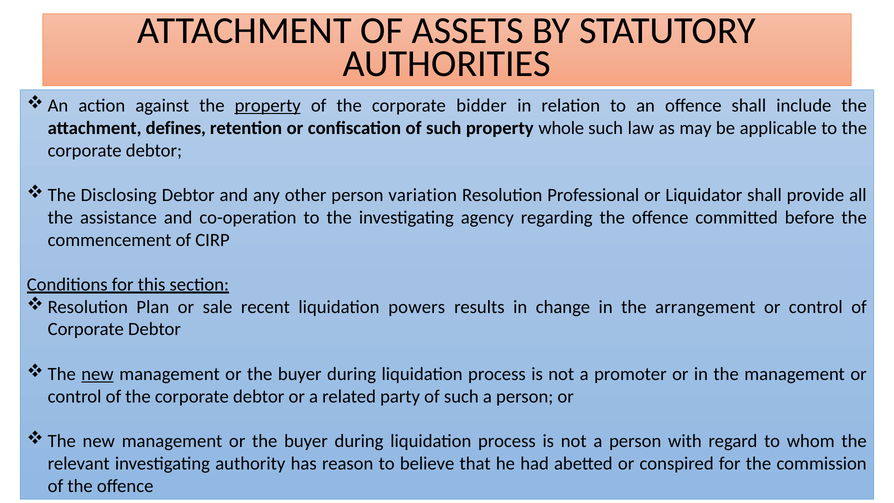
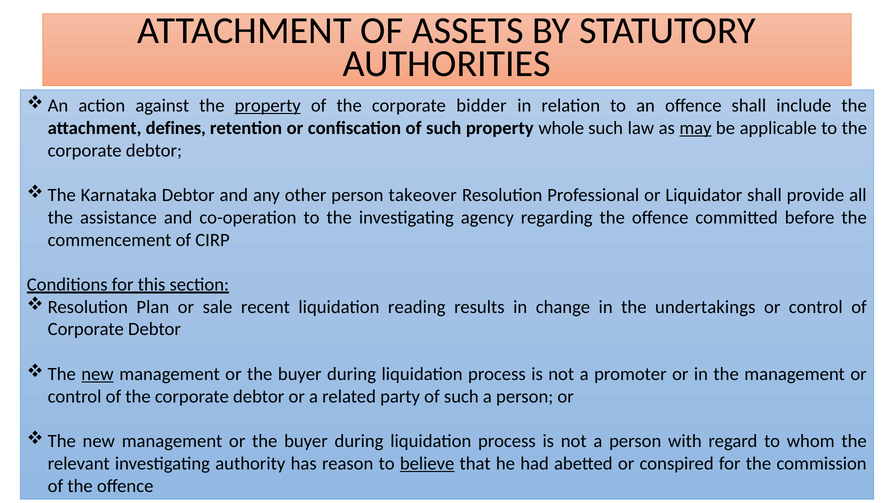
may underline: none -> present (695, 128)
Disclosing: Disclosing -> Karnataka (119, 195)
variation: variation -> takeover (423, 195)
powers: powers -> reading (417, 307)
arrangement: arrangement -> undertakings (705, 307)
believe underline: none -> present (427, 463)
